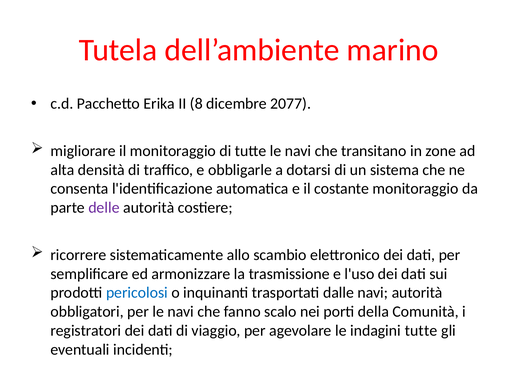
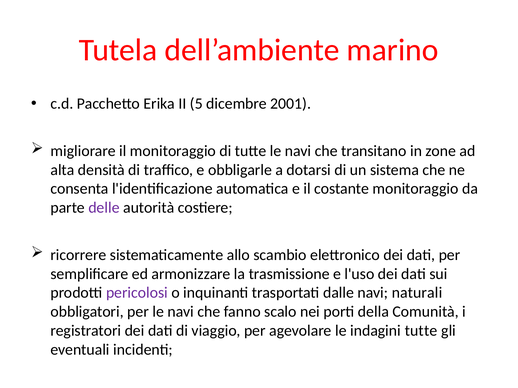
8: 8 -> 5 (196, 104)
2077: 2077 -> 2001 (291, 104)
pericolosi colour: blue -> purple (137, 293)
navi autorità: autorità -> naturali (417, 293)
